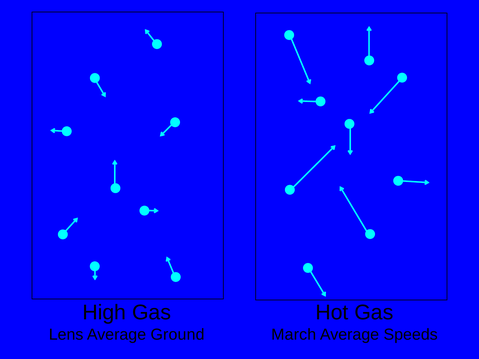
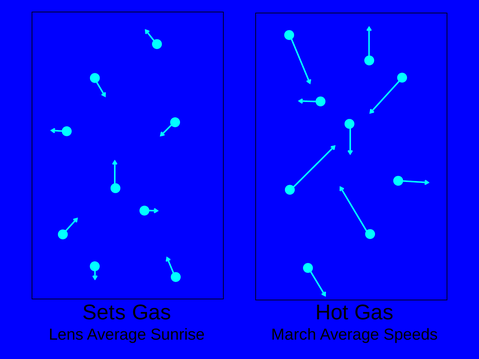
High: High -> Sets (104, 313)
Ground: Ground -> Sunrise (178, 335)
